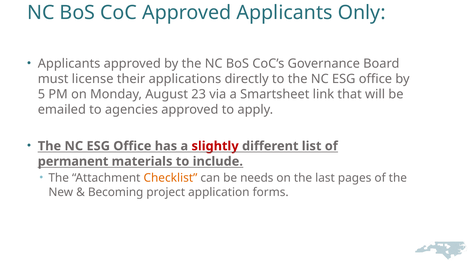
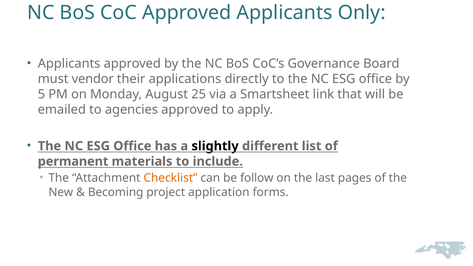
license: license -> vendor (93, 79)
23: 23 -> 25 (199, 94)
slightly colour: red -> black (215, 146)
needs: needs -> follow (257, 178)
